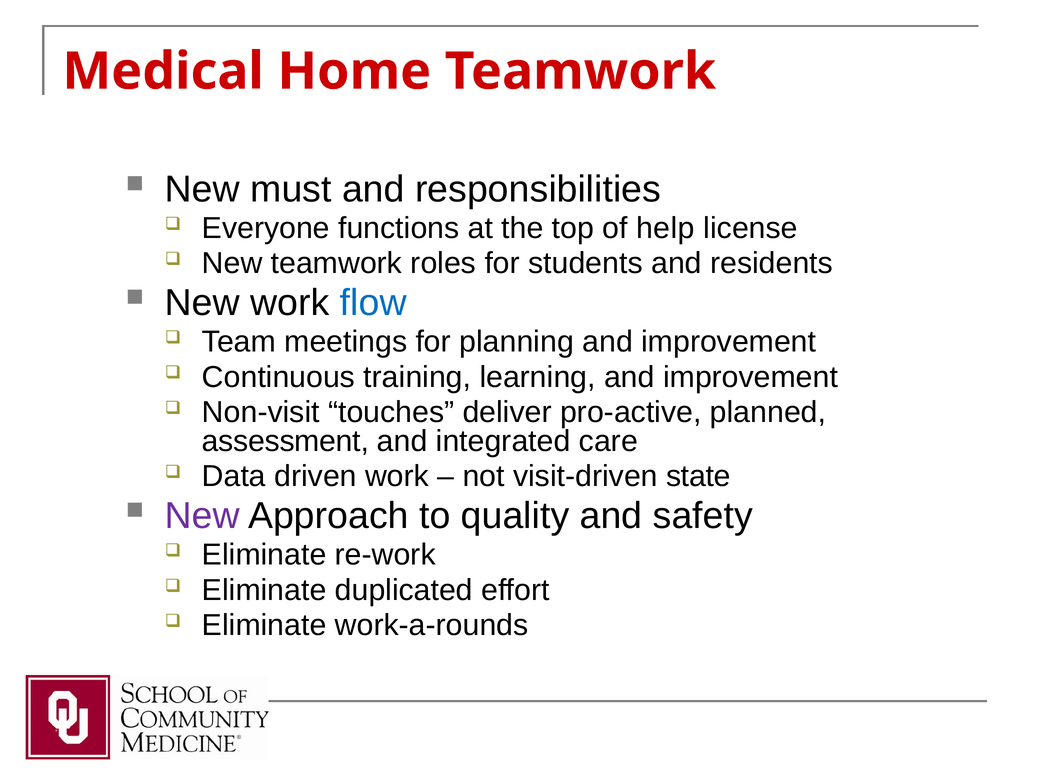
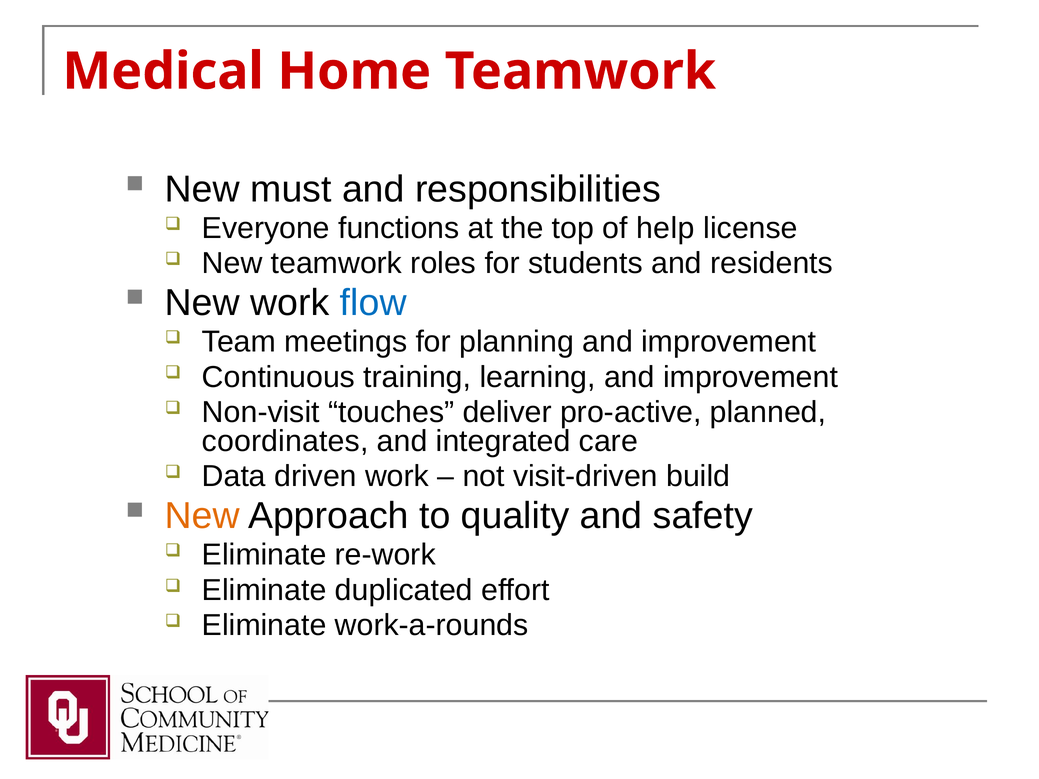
assessment: assessment -> coordinates (285, 441)
state: state -> build (698, 477)
New colour: purple -> orange (202, 516)
